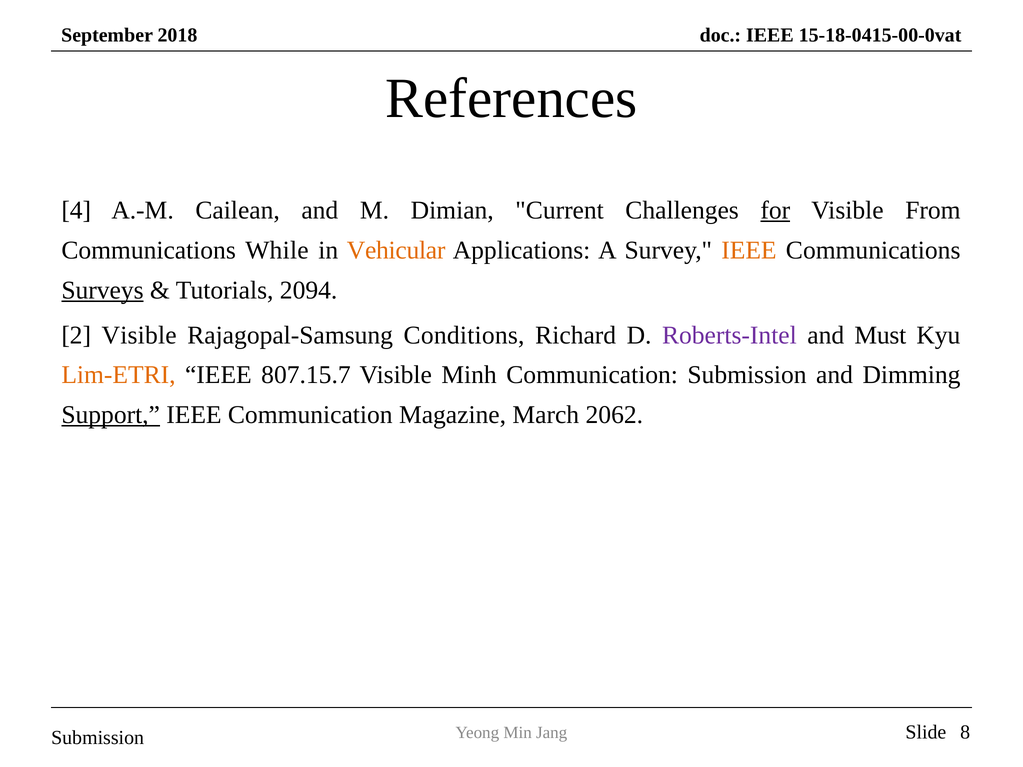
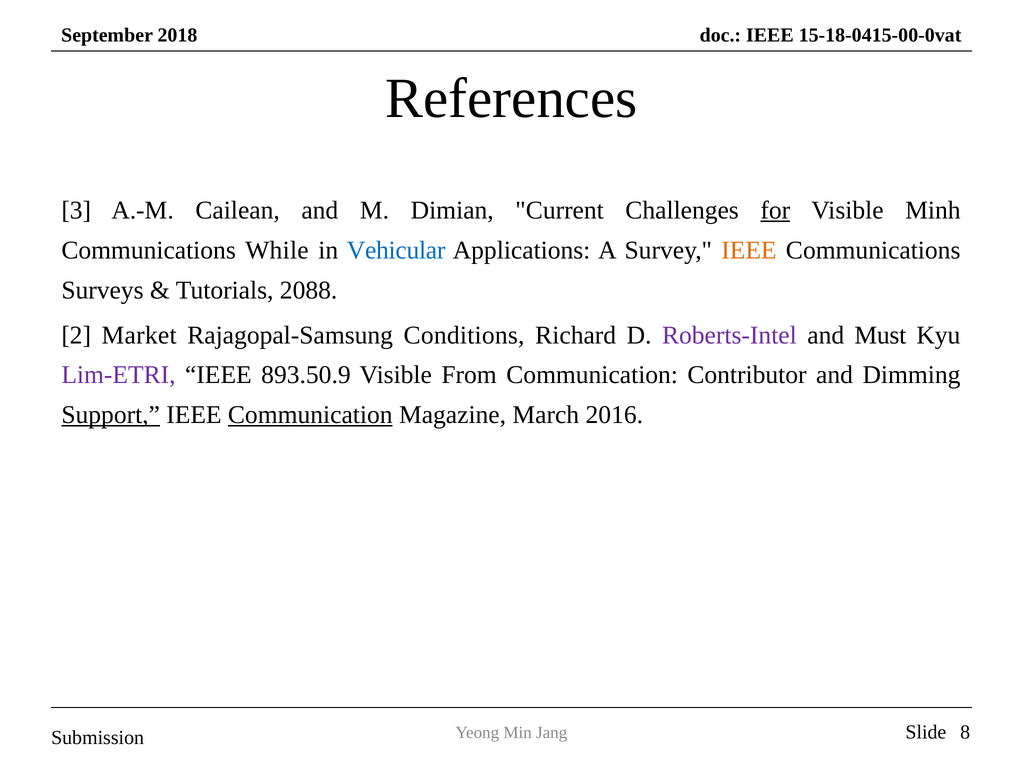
4: 4 -> 3 (76, 210)
From: From -> Minh (933, 210)
Vehicular colour: orange -> blue (396, 250)
Surveys underline: present -> none (102, 290)
2094: 2094 -> 2088 (309, 290)
2 Visible: Visible -> Market (139, 335)
Lim-ETRI colour: orange -> purple (118, 375)
807.15.7: 807.15.7 -> 893.50.9 (306, 375)
Minh: Minh -> From (469, 375)
Communication Submission: Submission -> Contributor (747, 375)
Communication underline: none -> present (310, 415)
2062: 2062 -> 2016 (614, 415)
